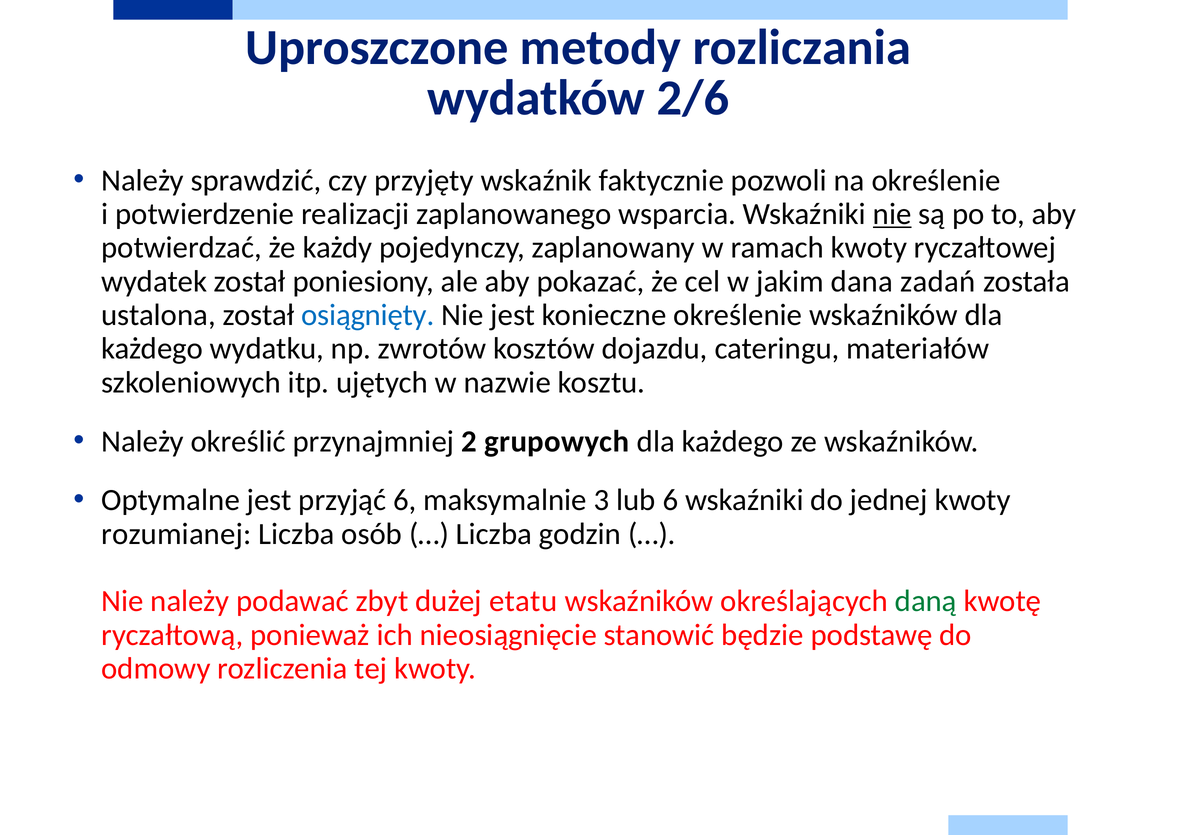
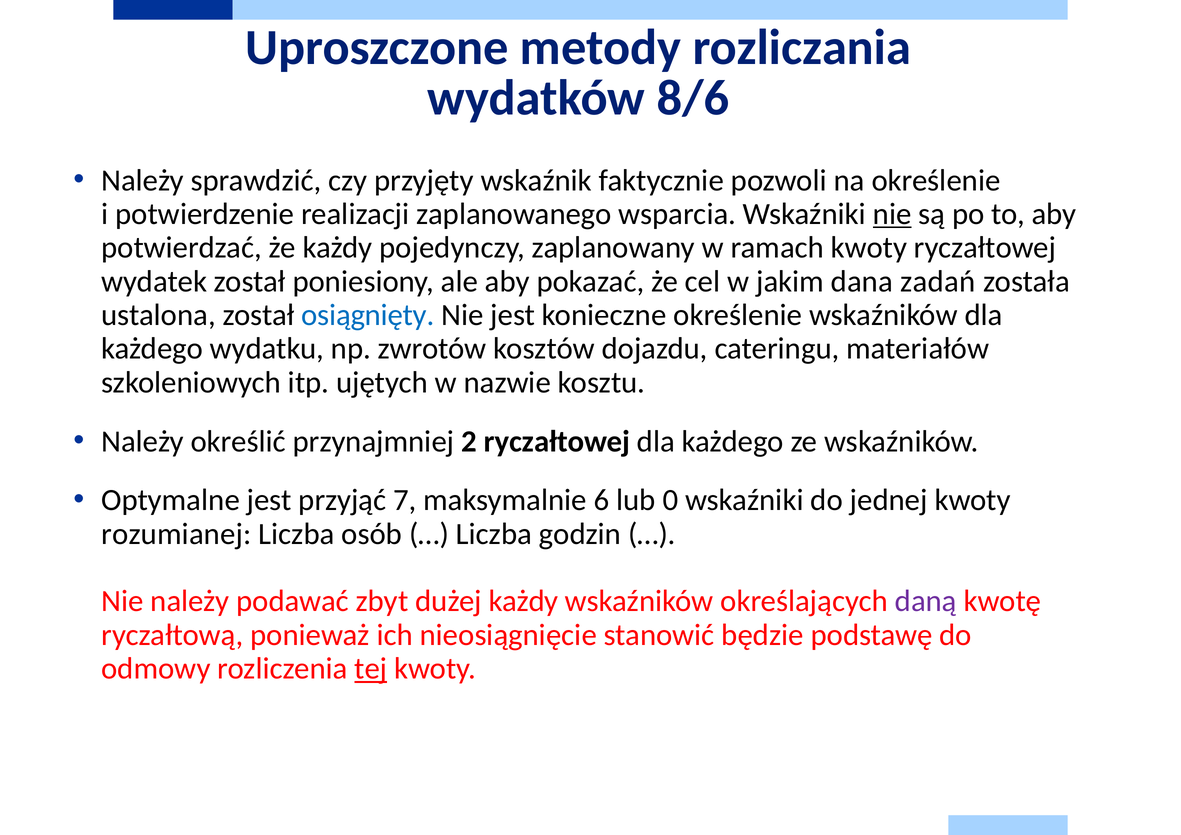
2/6: 2/6 -> 8/6 (693, 98)
2 grupowych: grupowych -> ryczałtowej (557, 441)
przyjąć 6: 6 -> 7 (405, 500)
3: 3 -> 6 (602, 500)
lub 6: 6 -> 0 (670, 500)
dużej etatu: etatu -> każdy (523, 601)
daną colour: green -> purple (926, 601)
tej underline: none -> present (371, 669)
